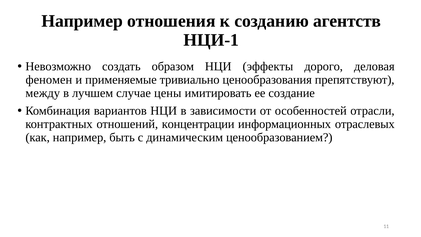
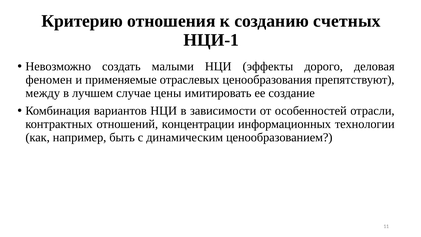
Например: Например -> Критерию (82, 21)
агентств: агентств -> счетных (347, 21)
образом: образом -> малыми (173, 67)
тривиально: тривиально -> отраслевых (190, 80)
отраслевых: отраслевых -> технологии (365, 124)
